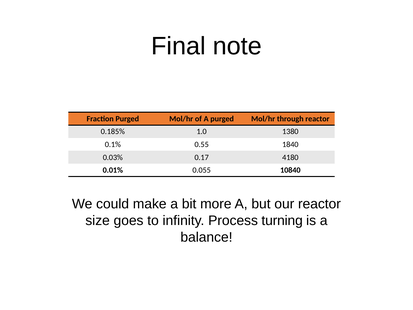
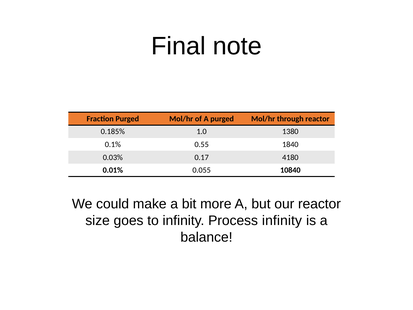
Process turning: turning -> infinity (282, 220)
